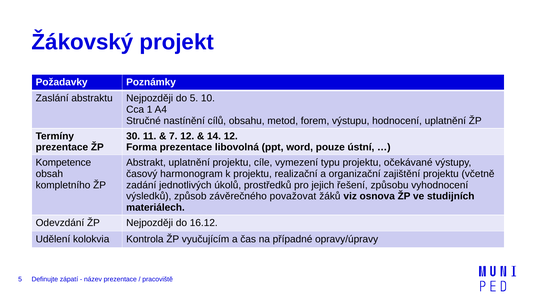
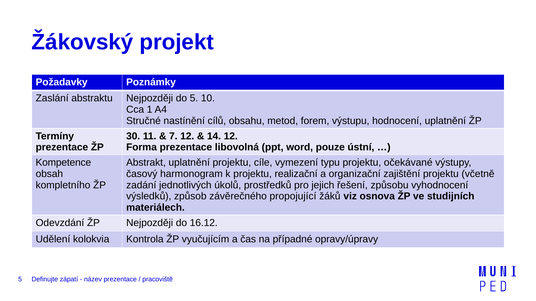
považovat: považovat -> propojující (293, 197)
